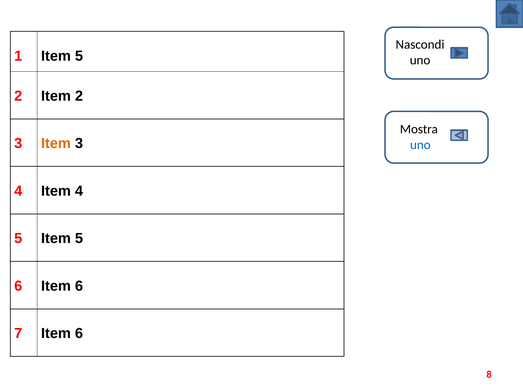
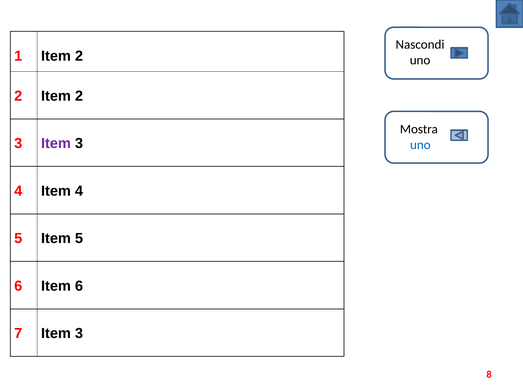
1 Item 5: 5 -> 2 (79, 56)
Item colour: orange -> purple (56, 144)
7 Item 6: 6 -> 3 (79, 334)
